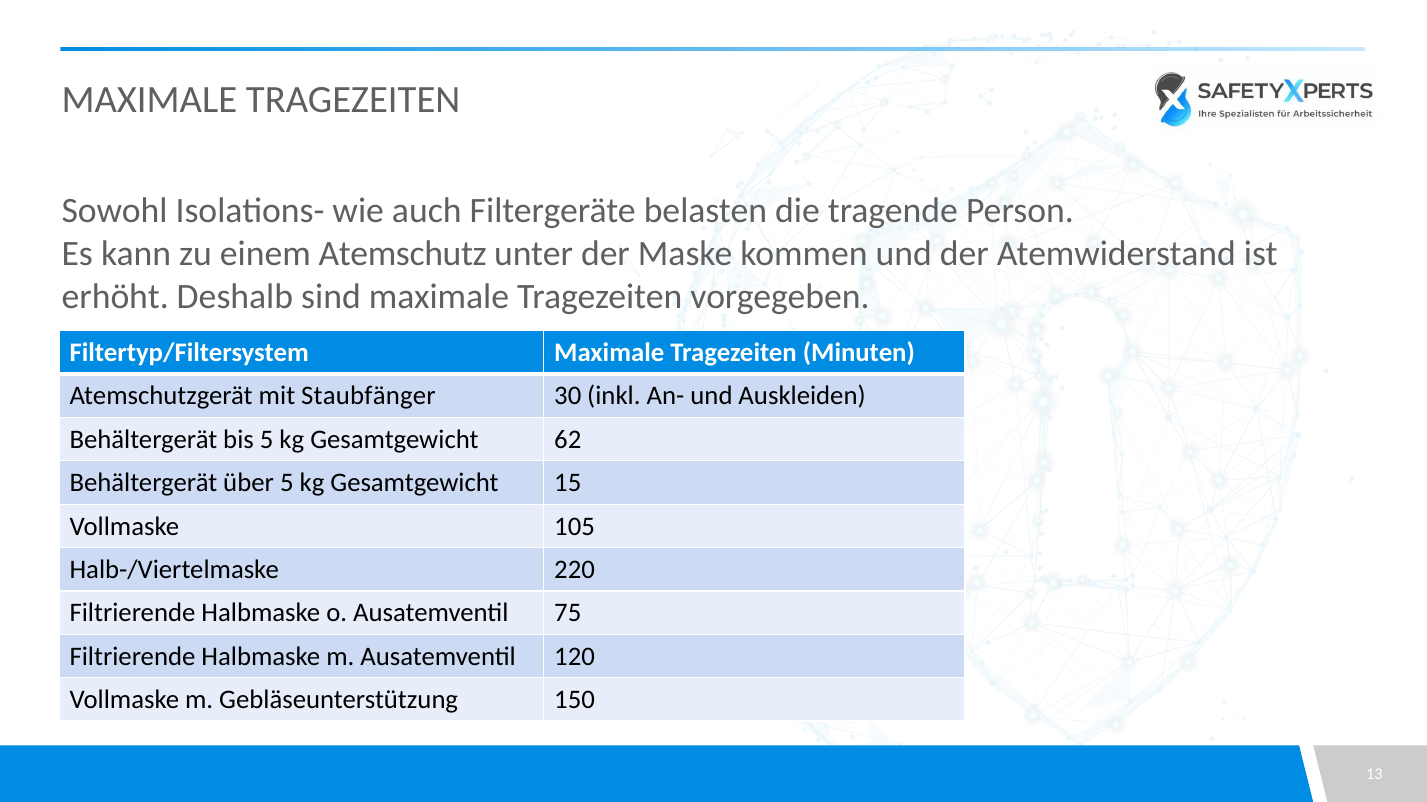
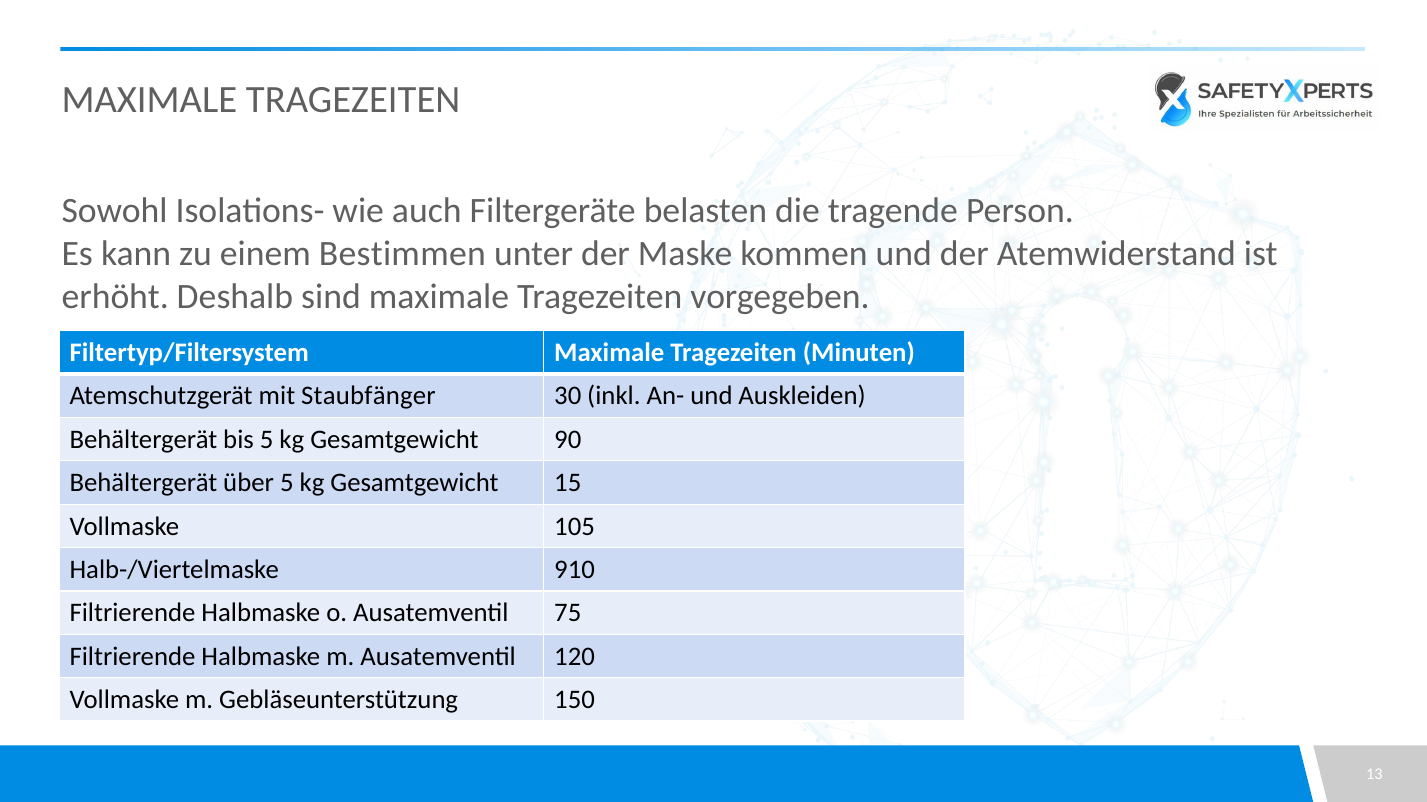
Atemschutz: Atemschutz -> Bestimmen (402, 254)
62: 62 -> 90 (568, 440)
220: 220 -> 910 (575, 570)
